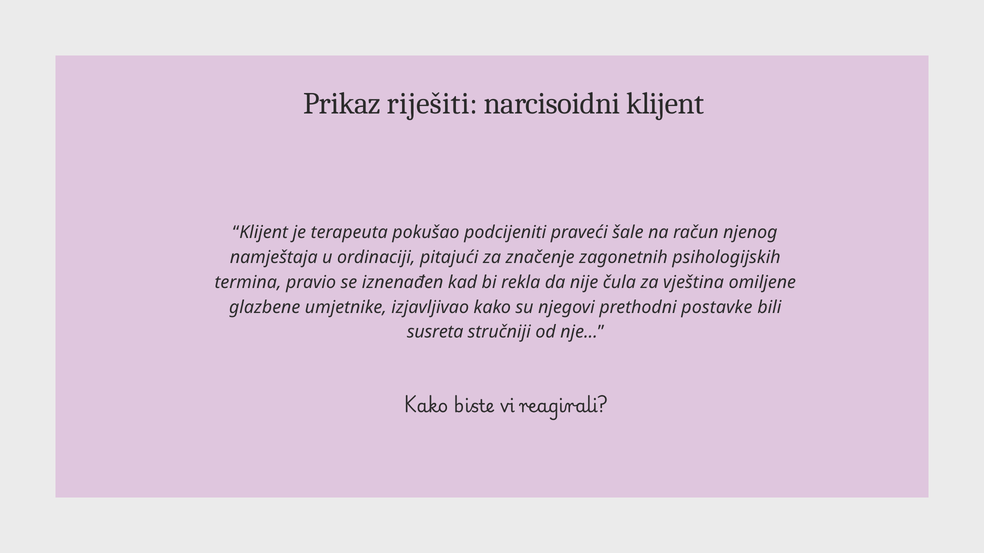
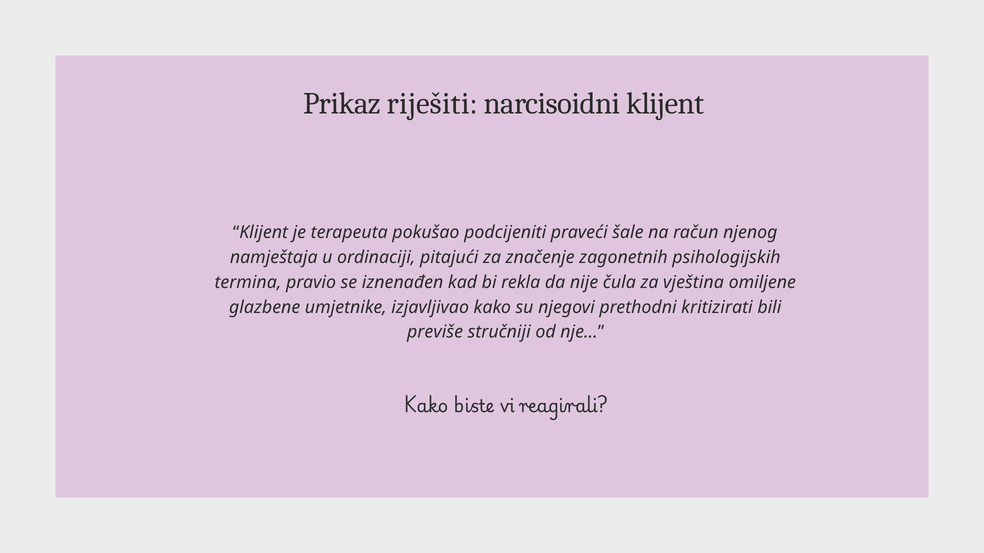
postavke: postavke -> kritizirati (717, 307)
susreta: susreta -> previše (435, 332)
